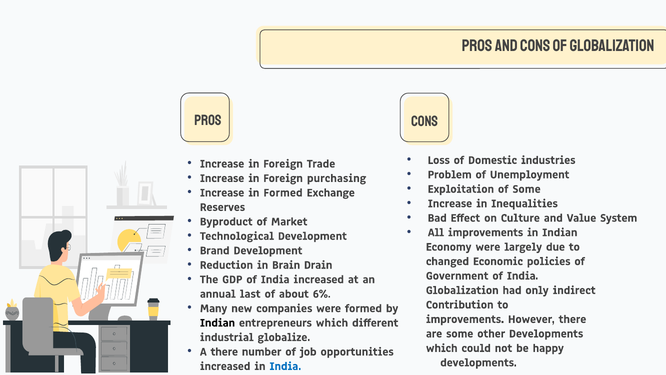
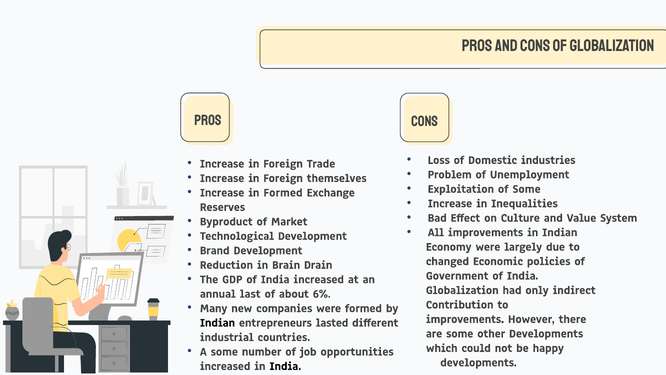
purchasing: purchasing -> themselves (337, 178)
entrepreneurs which: which -> lasted (332, 322)
globalize: globalize -> countries (284, 337)
A there: there -> some (224, 351)
India colour: blue -> black (285, 366)
